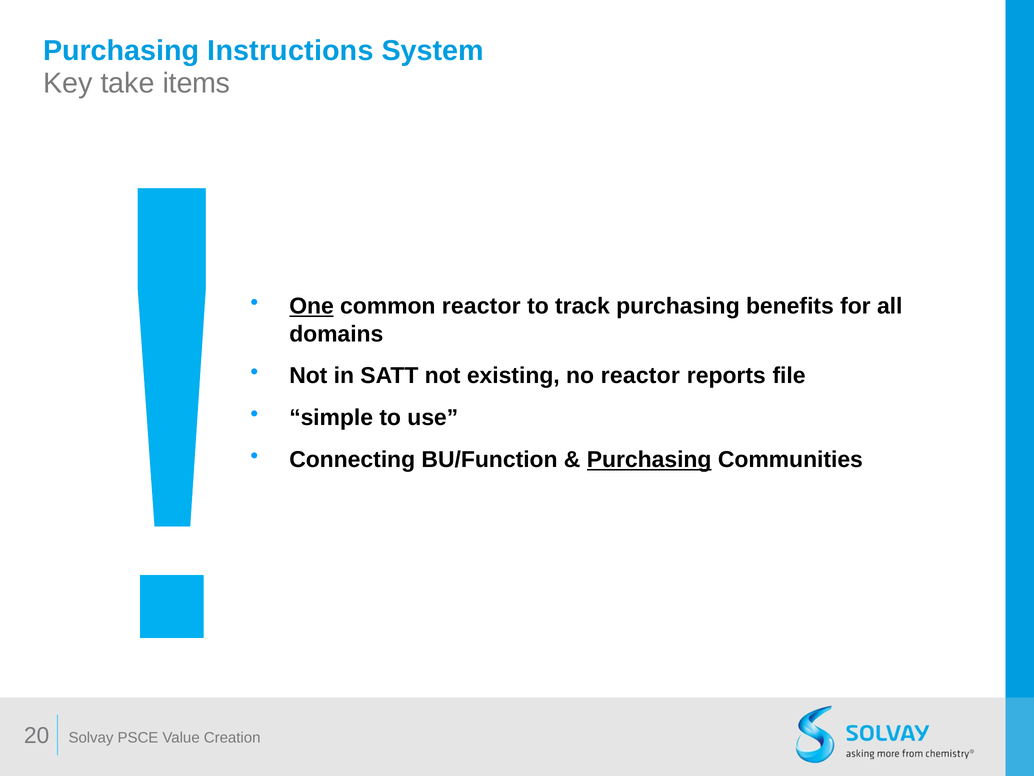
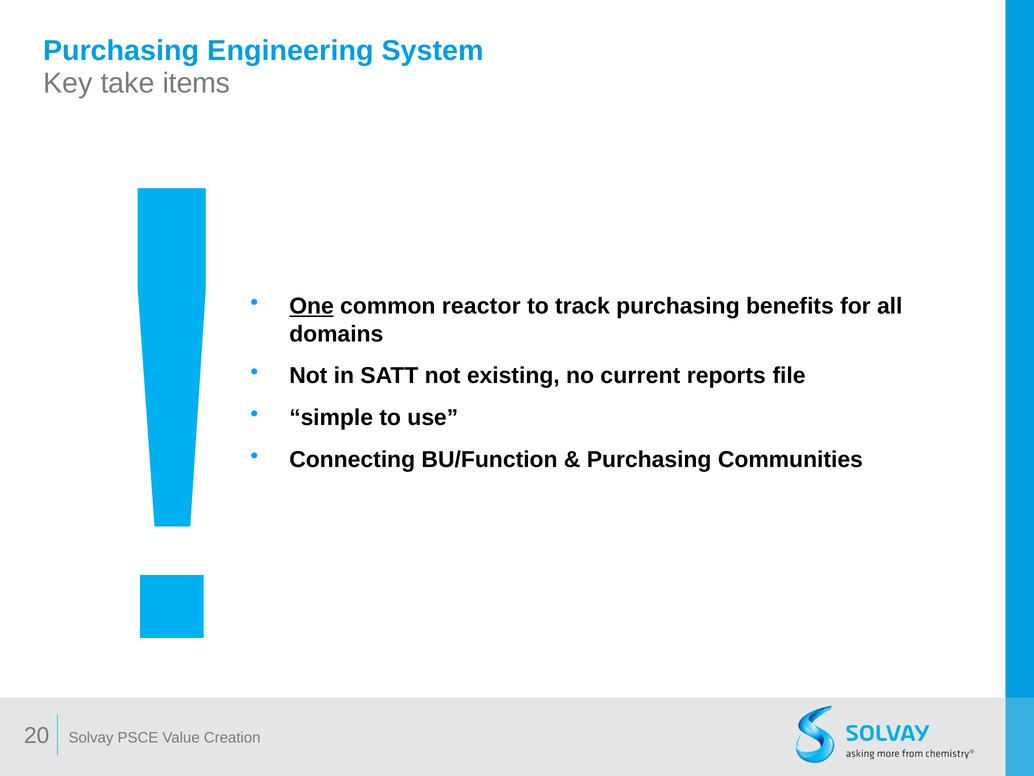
Instructions: Instructions -> Engineering (291, 50)
no reactor: reactor -> current (640, 376)
Purchasing underline: present -> none (649, 460)
